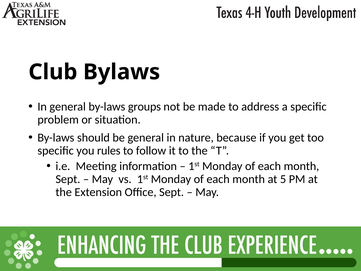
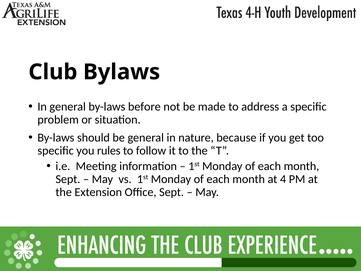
groups: groups -> before (144, 106)
5: 5 -> 4 (283, 179)
